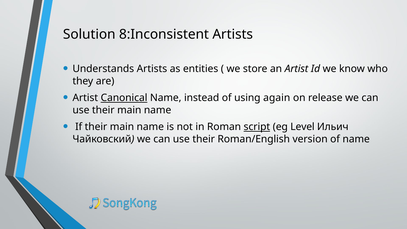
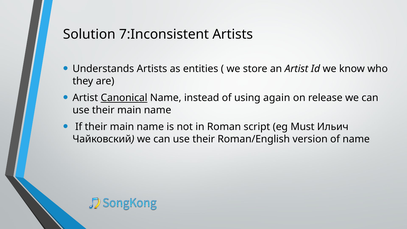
8:Inconsistent: 8:Inconsistent -> 7:Inconsistent (164, 35)
script underline: present -> none (257, 127)
Level: Level -> Must (302, 127)
